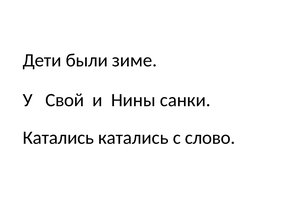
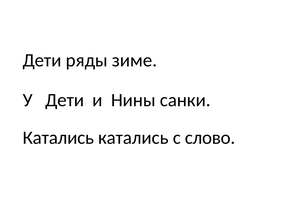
были: были -> ряды (87, 60)
У Свой: Свой -> Дети (65, 100)
